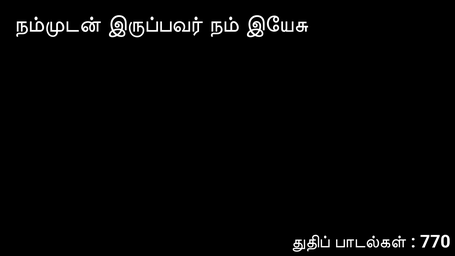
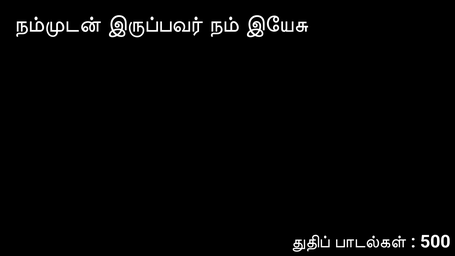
770: 770 -> 500 (435, 242)
